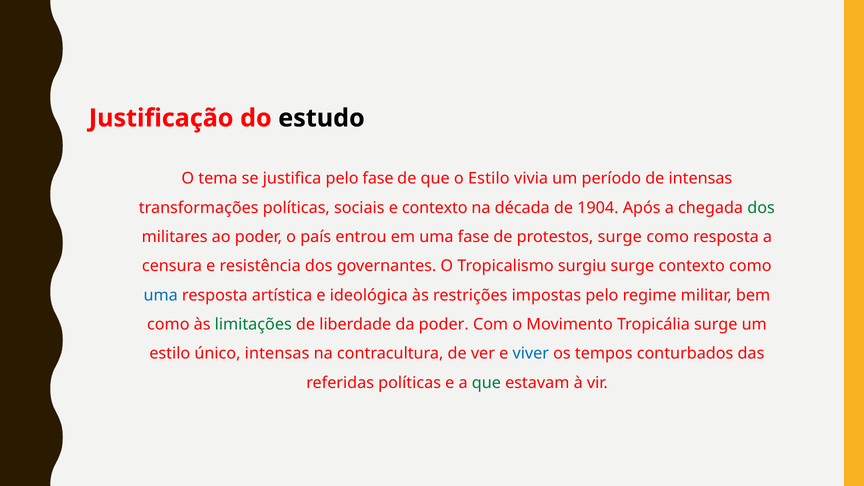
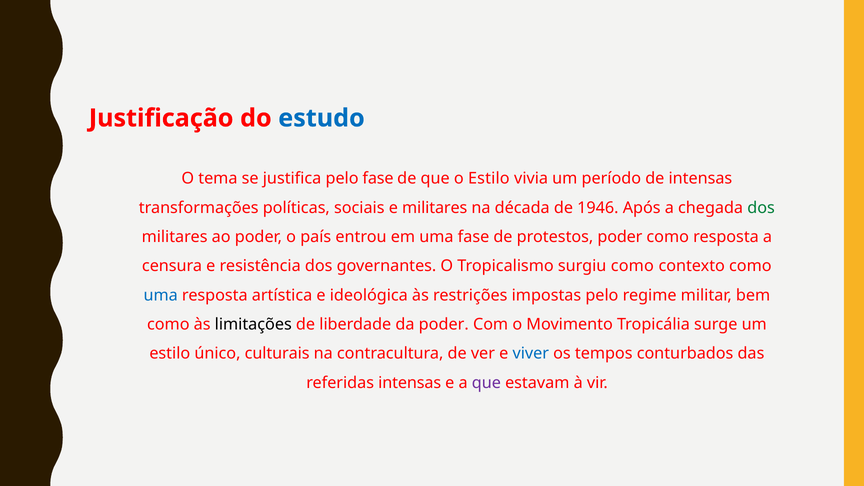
estudo colour: black -> blue (321, 118)
e contexto: contexto -> militares (435, 208)
1904: 1904 -> 1946 (598, 208)
protestos surge: surge -> poder (620, 237)
surgiu surge: surge -> como (632, 266)
limitações colour: green -> black (253, 324)
único intensas: intensas -> culturais (277, 354)
referidas políticas: políticas -> intensas (410, 383)
que colour: green -> purple (486, 383)
